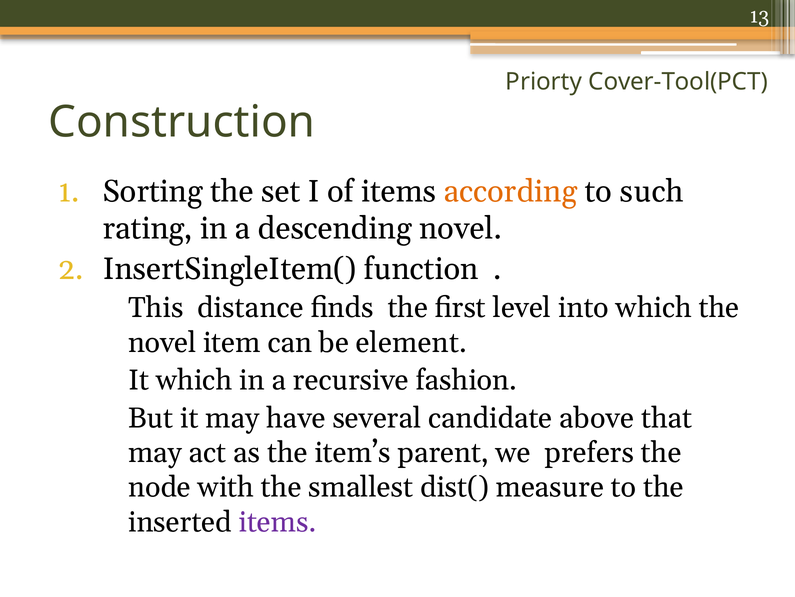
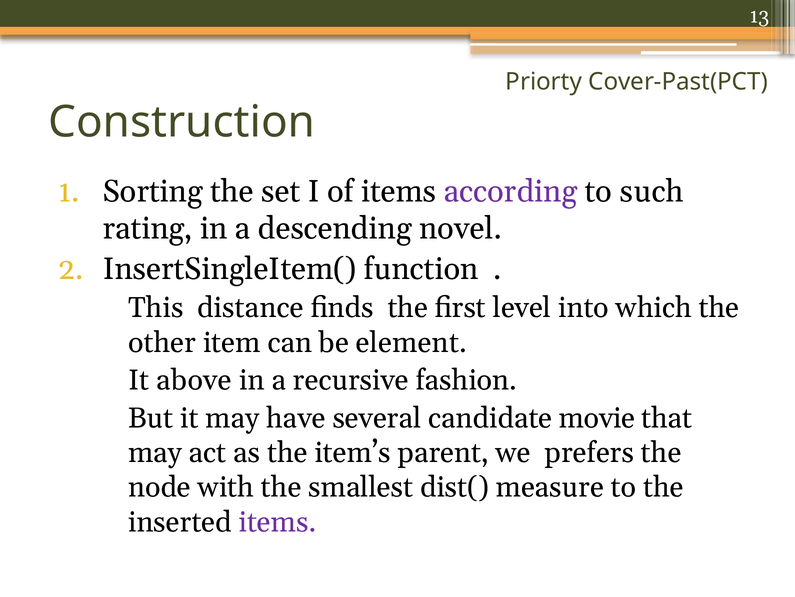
Cover-Tool(PCT: Cover-Tool(PCT -> Cover-Past(PCT (678, 82)
according colour: orange -> purple (511, 191)
novel: novel -> other (162, 342)
It which: which -> above (194, 380)
above: above -> movie (597, 418)
